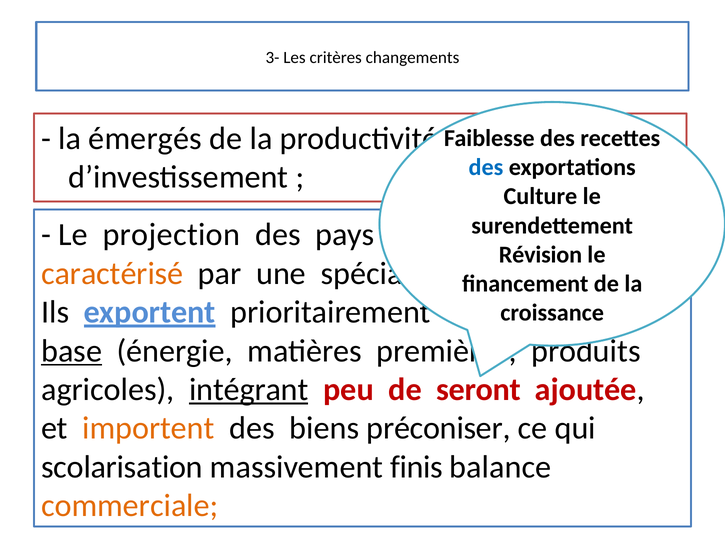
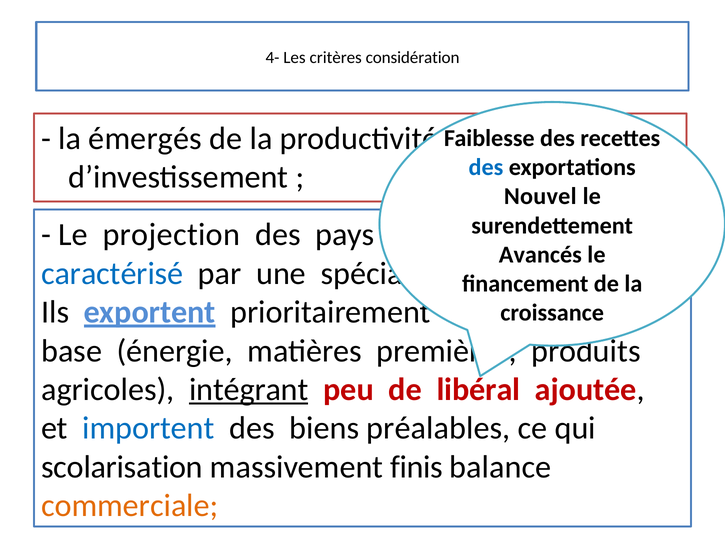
3-: 3- -> 4- (272, 57)
changements: changements -> considération (413, 57)
Culture: Culture -> Nouvel (540, 196)
Révision: Révision -> Avancés (540, 254)
caractérisé colour: orange -> blue (112, 273)
base underline: present -> none (72, 351)
seront: seront -> libéral (478, 389)
importent colour: orange -> blue (148, 428)
préconiser: préconiser -> préalables (438, 428)
